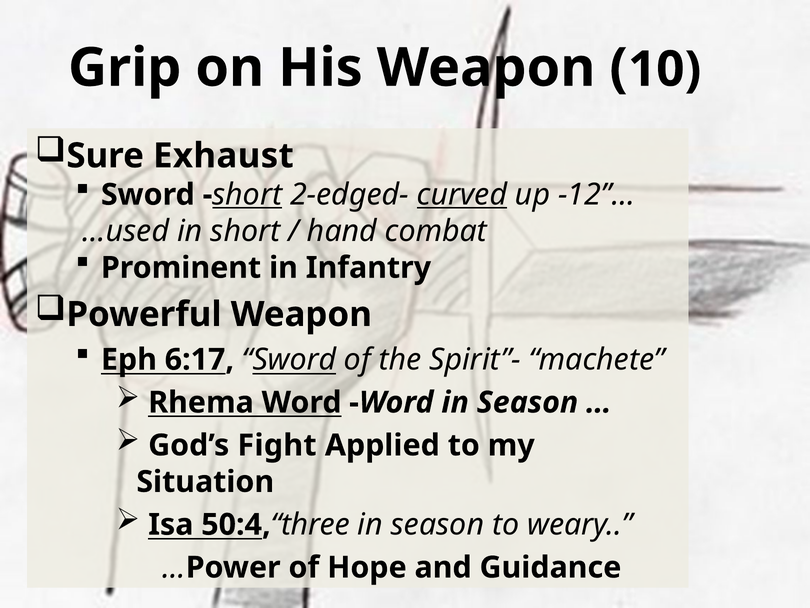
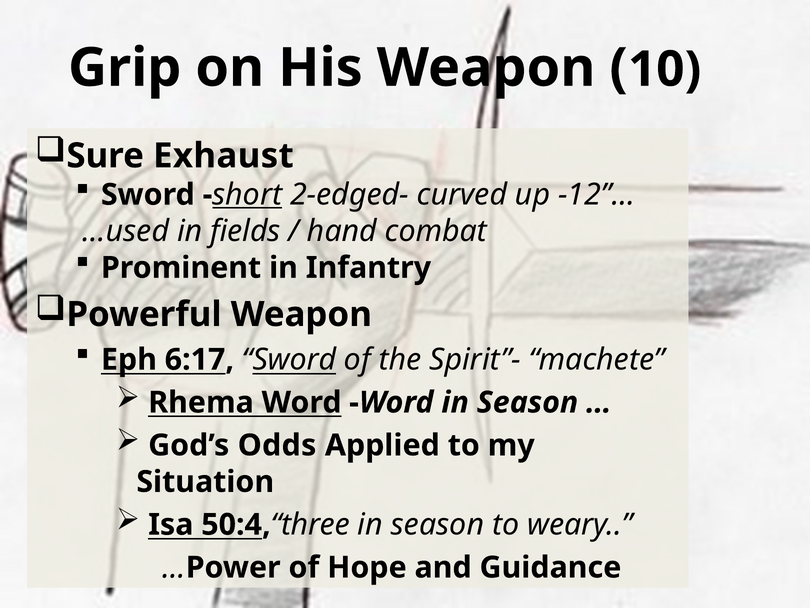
curved underline: present -> none (462, 195)
in short: short -> fields (245, 231)
Fight: Fight -> Odds (277, 445)
